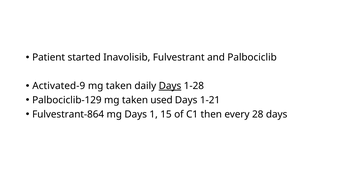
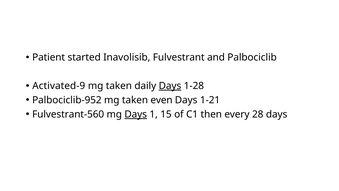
Palbociclib-129: Palbociclib-129 -> Palbociclib-952 (67, 100)
used: used -> even (162, 100)
Fulvestrant-864: Fulvestrant-864 -> Fulvestrant-560 (68, 114)
Days underline: none -> present (136, 114)
